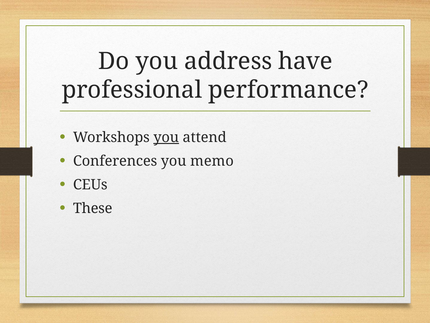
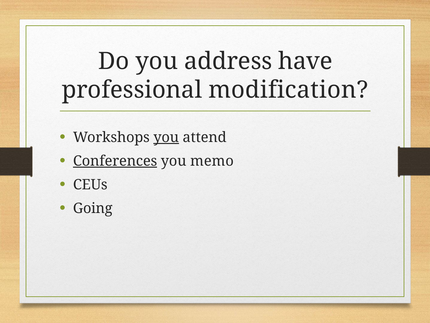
performance: performance -> modification (288, 90)
Conferences underline: none -> present (115, 161)
These: These -> Going (93, 208)
